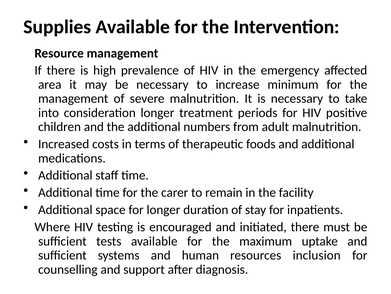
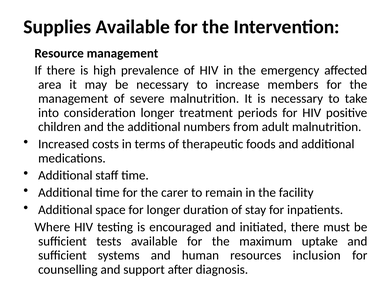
minimum: minimum -> members (293, 84)
